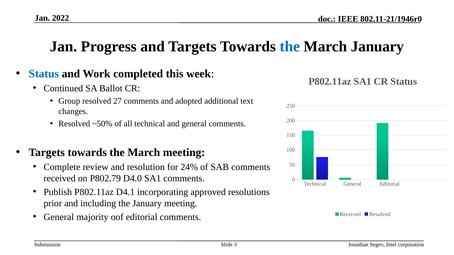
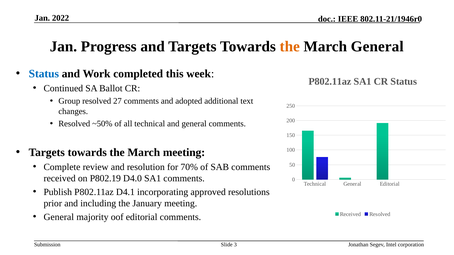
the colour: blue -> orange (290, 46)
March January: January -> General (377, 46)
24%: 24% -> 70% (189, 167)
P802.79: P802.79 -> P802.19 (105, 179)
